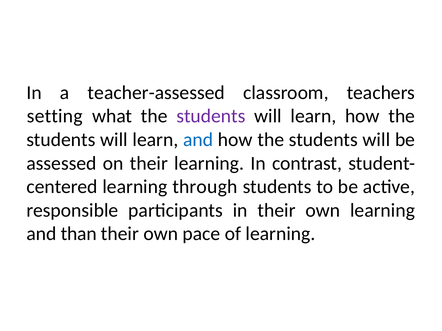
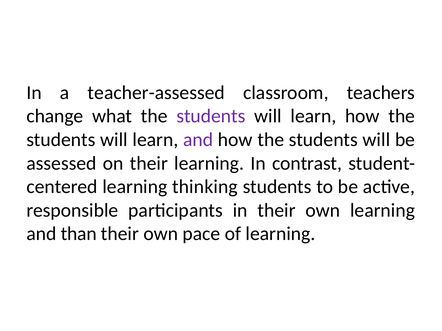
setting: setting -> change (55, 116)
and colour: blue -> purple (198, 140)
through: through -> thinking (205, 187)
